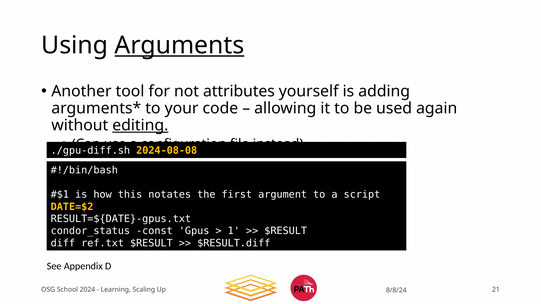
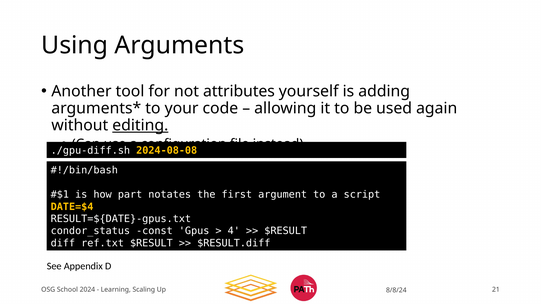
Arguments underline: present -> none (179, 45)
this: this -> part (130, 195)
DATE=$2: DATE=$2 -> DATE=$4 (72, 207)
1: 1 -> 4 (234, 231)
